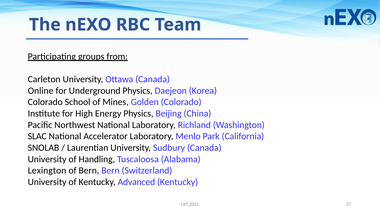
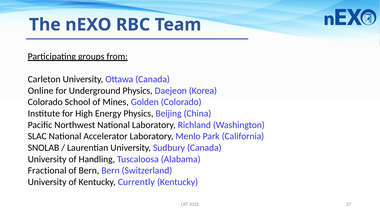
Lexington: Lexington -> Fractional (47, 170)
Advanced: Advanced -> Currently (136, 182)
